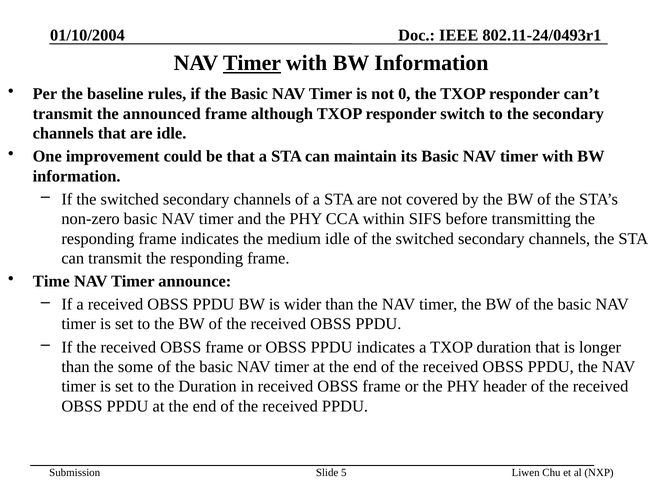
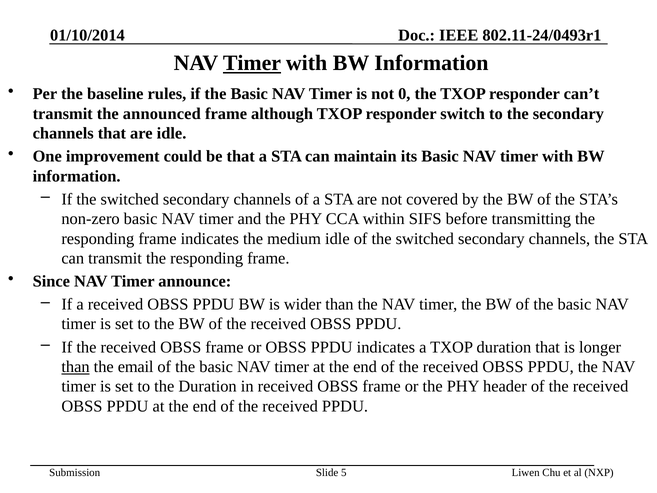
01/10/2004: 01/10/2004 -> 01/10/2014 (87, 35)
Time: Time -> Since (51, 281)
than underline: none -> present (76, 367)
some: some -> email (136, 367)
